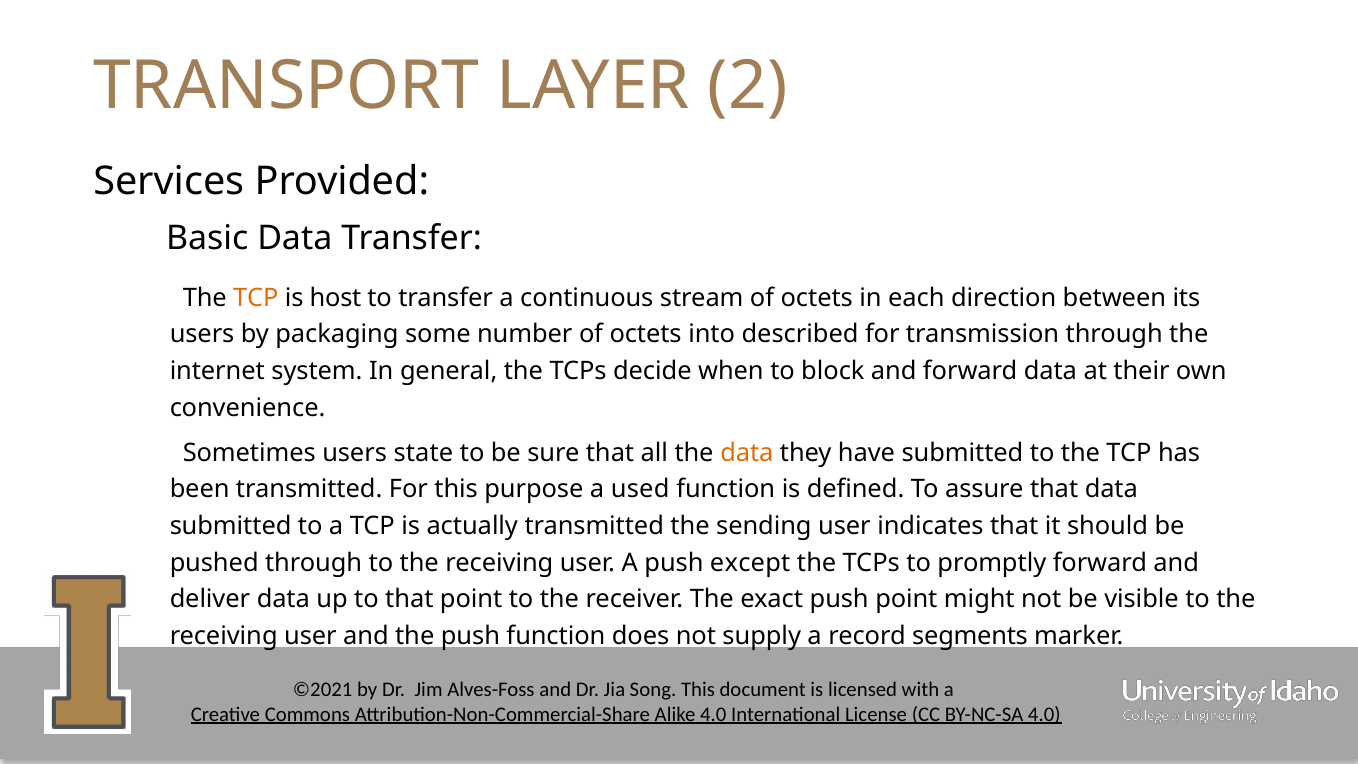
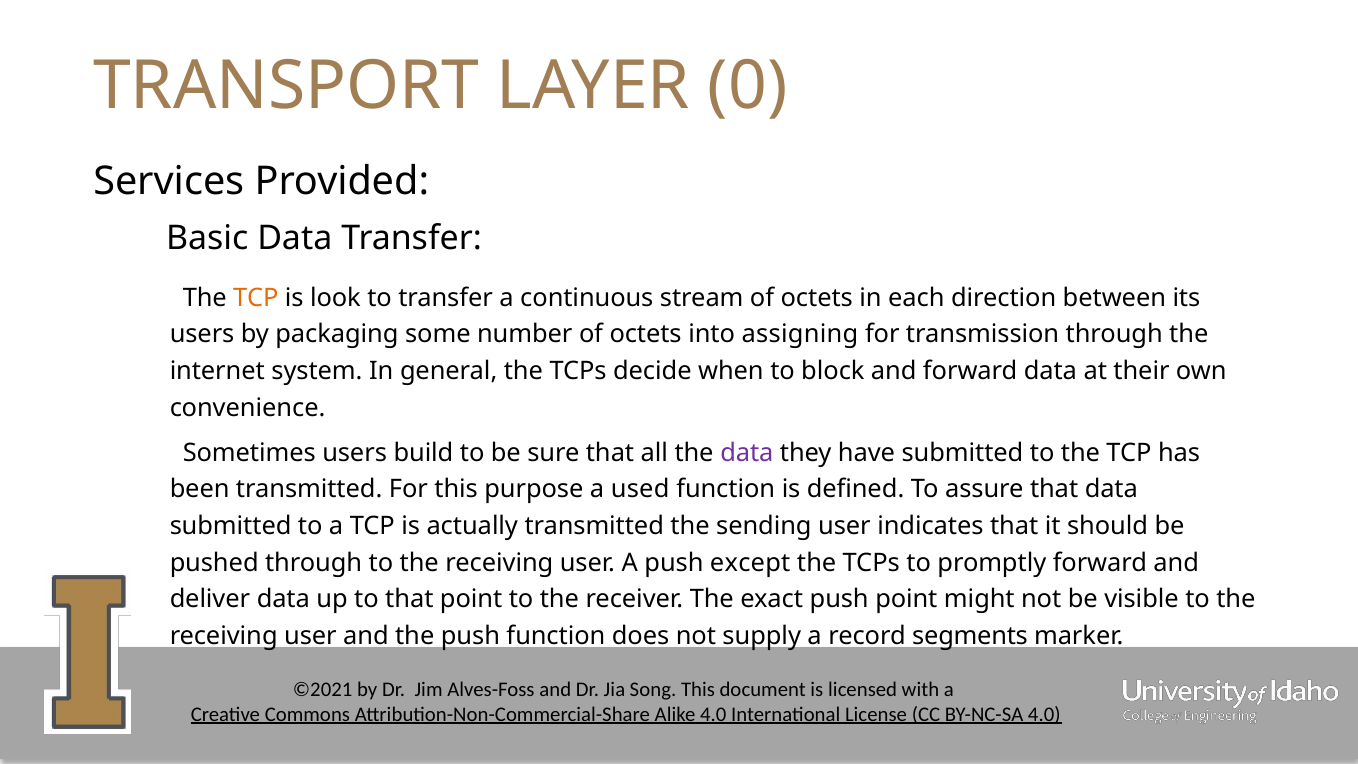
2: 2 -> 0 (748, 86)
host: host -> look (335, 298)
described: described -> assigning (800, 334)
state: state -> build (423, 453)
data colour: orange -> purple (747, 453)
